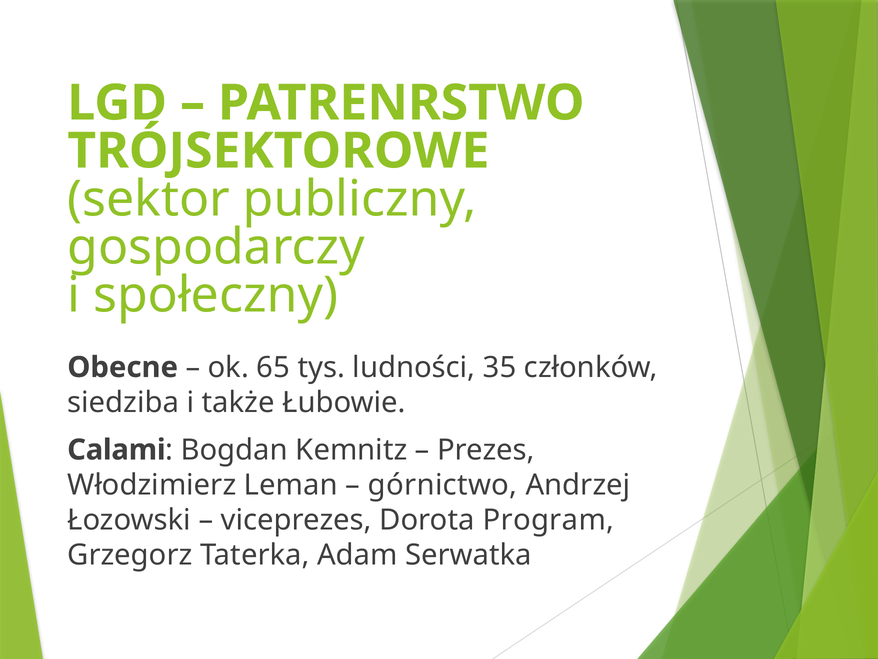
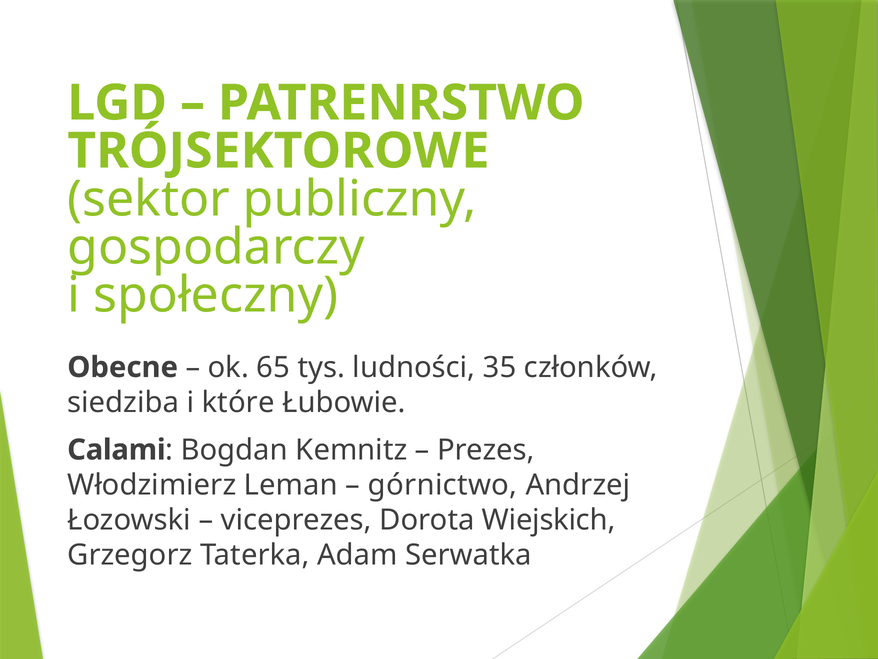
także: także -> które (238, 402)
Program: Program -> Wiejskich (549, 520)
